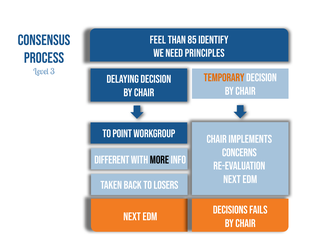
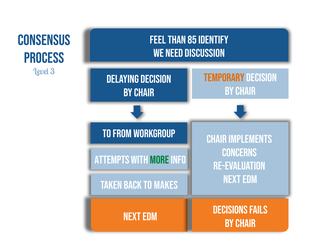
principles: principles -> discussion (205, 53)
point: point -> from (122, 134)
Different: Different -> Attempts (112, 160)
more colour: black -> green (159, 160)
losers: losers -> makes (166, 185)
